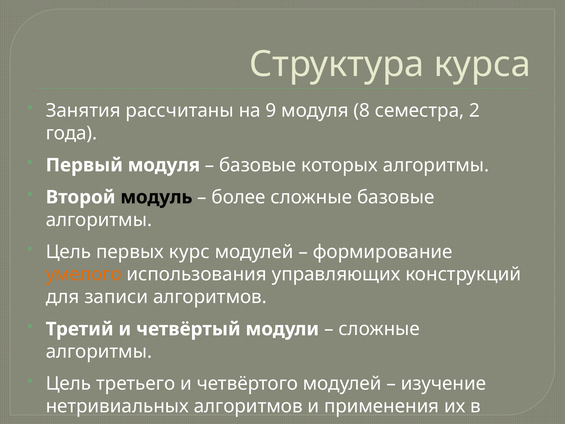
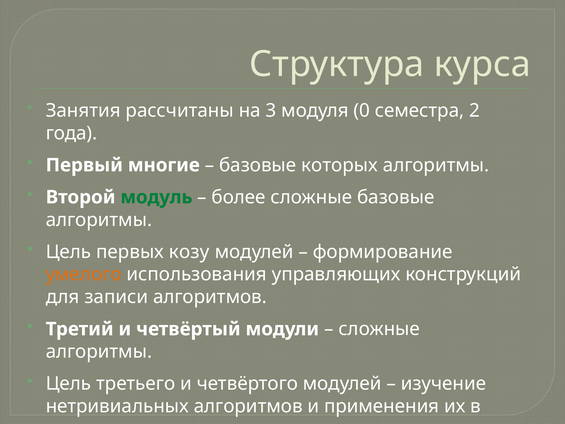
9: 9 -> 3 (271, 110)
8: 8 -> 0 (362, 110)
Первый модуля: модуля -> многие (164, 165)
модуль colour: black -> green (156, 197)
курс: курс -> козу (189, 252)
